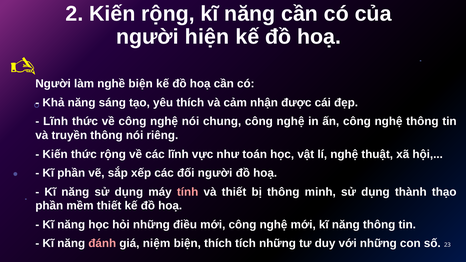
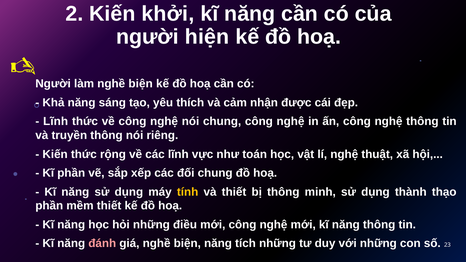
Kiến rộng: rộng -> khởi (168, 14)
đối người: người -> chung (215, 173)
tính colour: pink -> yellow (188, 192)
giá niệm: niệm -> nghề (157, 244)
biện thích: thích -> năng (218, 244)
